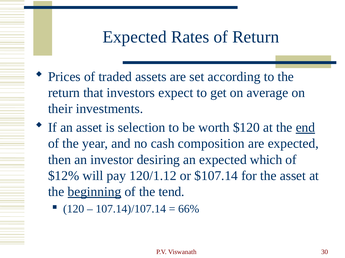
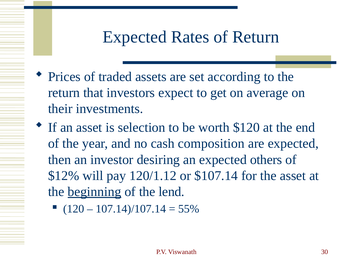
end underline: present -> none (305, 128)
which: which -> others (266, 160)
tend: tend -> lend (172, 192)
66%: 66% -> 55% (189, 209)
